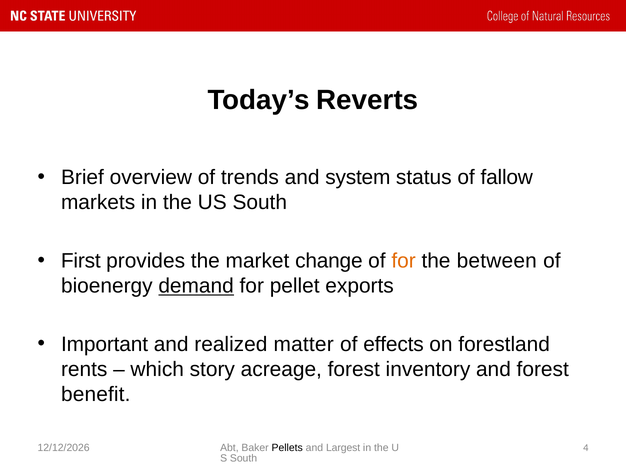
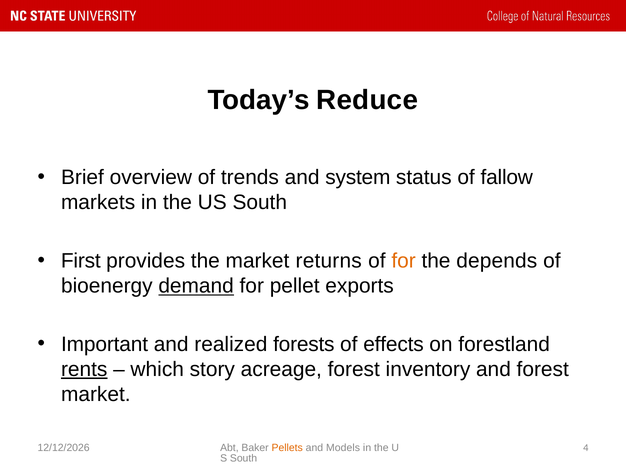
Reverts: Reverts -> Reduce (367, 100)
change: change -> returns (329, 261)
between: between -> depends (497, 261)
matter: matter -> forests (304, 345)
rents underline: none -> present (84, 370)
benefit: benefit -> market (96, 395)
Pellets colour: black -> orange (287, 448)
Largest: Largest -> Models (343, 448)
